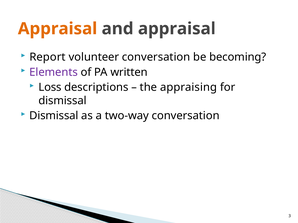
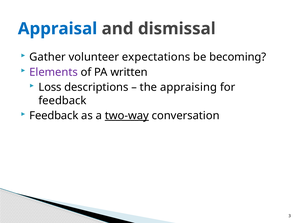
Appraisal colour: orange -> blue (58, 29)
and appraisal: appraisal -> dismissal (177, 29)
Report: Report -> Gather (48, 57)
volunteer conversation: conversation -> expectations (156, 57)
dismissal: dismissal -> feedback (62, 101)
Dismissal: Dismissal -> Feedback (54, 116)
two-way underline: none -> present (127, 116)
